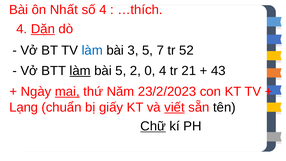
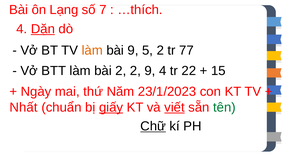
Nhất: Nhất -> Lạng (64, 10)
số 4: 4 -> 7 (103, 10)
làm colour: blue -> orange (92, 50)
bài 3: 3 -> 9 (133, 50)
5 7: 7 -> 2 (160, 50)
52: 52 -> 77 (186, 50)
làm underline: present -> none (80, 71)
bài 5: 5 -> 2 (121, 71)
2 0: 0 -> 9 (150, 71)
21: 21 -> 22 (189, 71)
43: 43 -> 15 (218, 71)
mai underline: present -> none (67, 92)
23/2/2023: 23/2/2023 -> 23/1/2023 (167, 92)
Lạng: Lạng -> Nhất (24, 107)
giấy underline: none -> present (111, 107)
tên colour: black -> green (224, 107)
